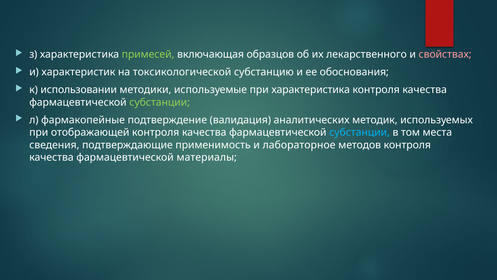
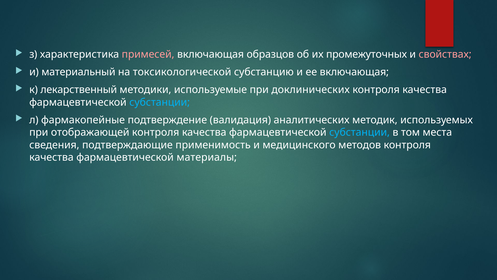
примесей colour: light green -> pink (148, 54)
лекарственного: лекарственного -> промежуточных (367, 54)
характеристик: характеристик -> материальный (78, 72)
ее обоснования: обоснования -> включающая (354, 72)
использовании: использовании -> лекарственный (79, 90)
при характеристика: характеристика -> доклинических (311, 90)
субстанции colour: light green -> light blue (160, 102)
лабораторное: лабораторное -> медицинского (299, 145)
